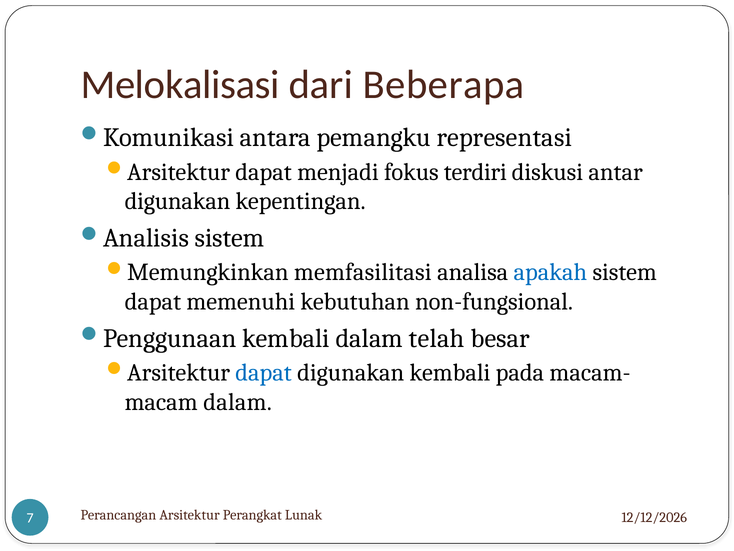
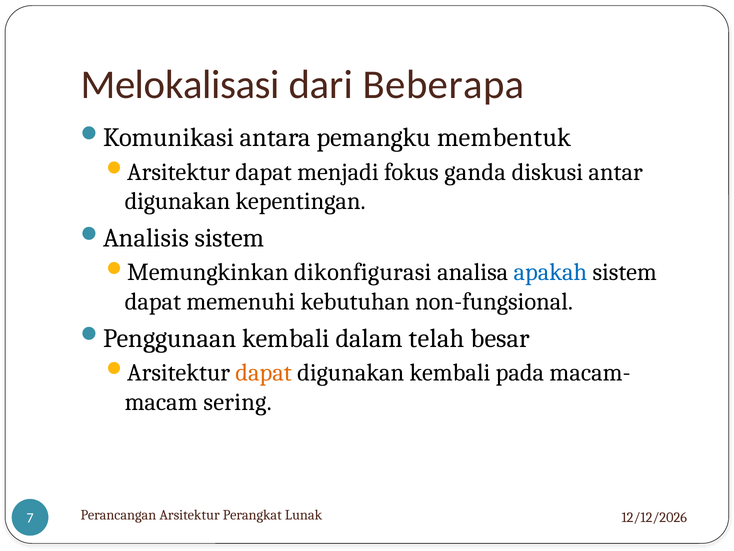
representasi: representasi -> membentuk (504, 138)
terdiri: terdiri -> ganda (475, 172)
memfasilitasi: memfasilitasi -> dikonfigurasi (363, 272)
dapat colour: blue -> orange (264, 372)
dalam: dalam -> sering (238, 402)
